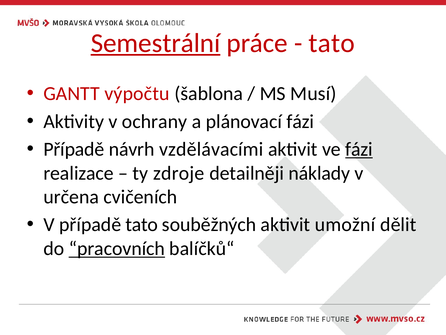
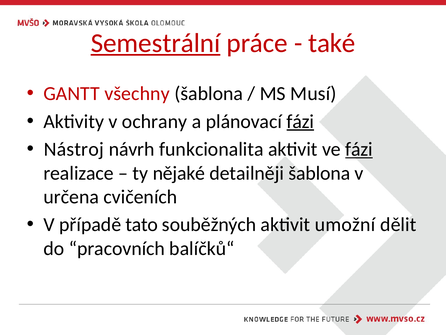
tato: tato -> také (332, 43)
výpočtu: výpočtu -> všechny (137, 94)
fázi underline: none -> present (300, 121)
Případě: Případě -> Nástroj (74, 149)
vzdělávacími: vzdělávacími -> funkcionalita (211, 149)
zdroje: zdroje -> nějaké (179, 173)
detailněji náklady: náklady -> šablona (319, 173)
pracovních underline: present -> none (117, 248)
